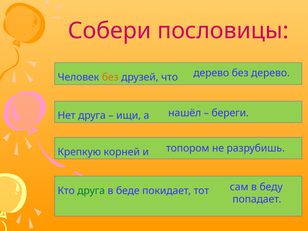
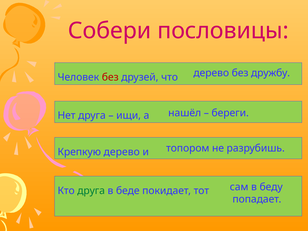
без дерево: дерево -> дружбу (271, 73)
без colour: orange -> red (110, 77)
Крепкую корней: корней -> дерево (122, 152)
